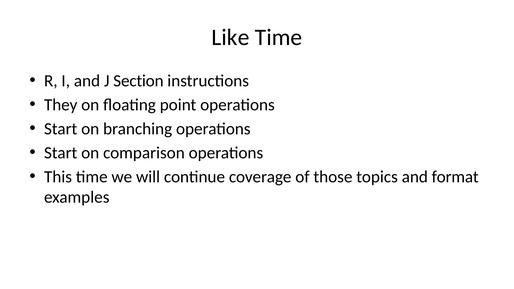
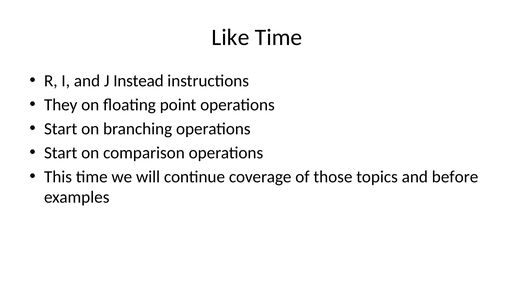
Section: Section -> Instead (138, 81)
format: format -> before (455, 177)
